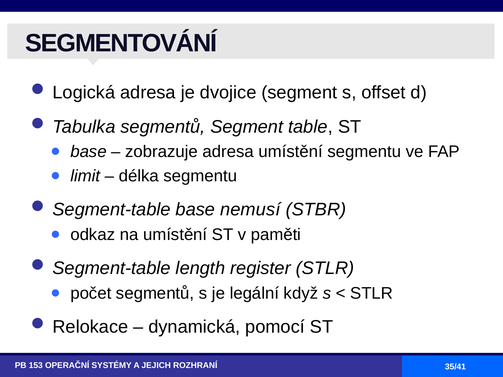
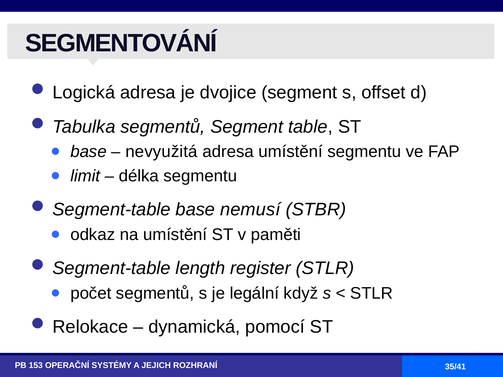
zobrazuje: zobrazuje -> nevyužitá (162, 152)
